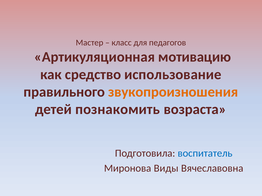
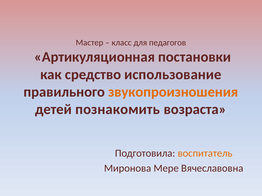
мотивацию: мотивацию -> постановки (195, 57)
воспитатель colour: blue -> orange (205, 154)
Виды: Виды -> Мере (166, 169)
